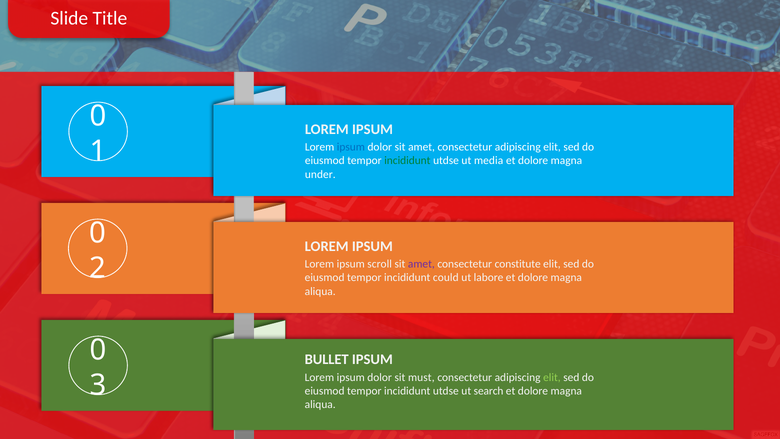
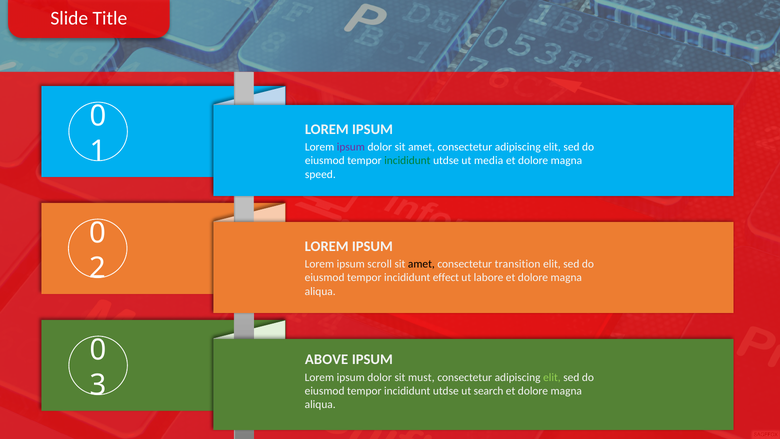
ipsum colour: blue -> purple (351, 147)
under: under -> speed (320, 174)
amet colour: purple -> black (421, 264)
constitute: constitute -> transition (518, 264)
could: could -> effect (446, 277)
BULLET: BULLET -> ABOVE (327, 359)
